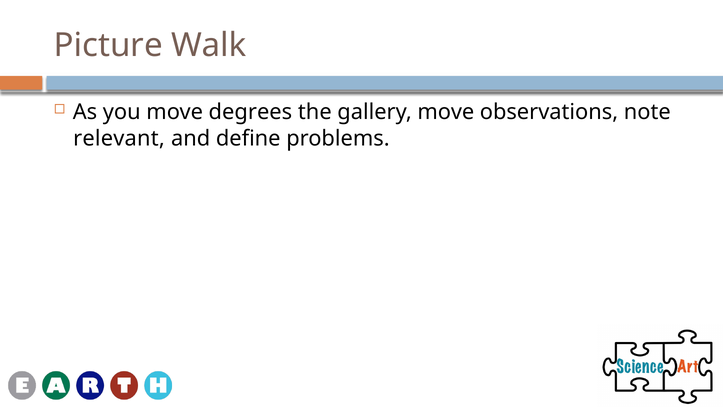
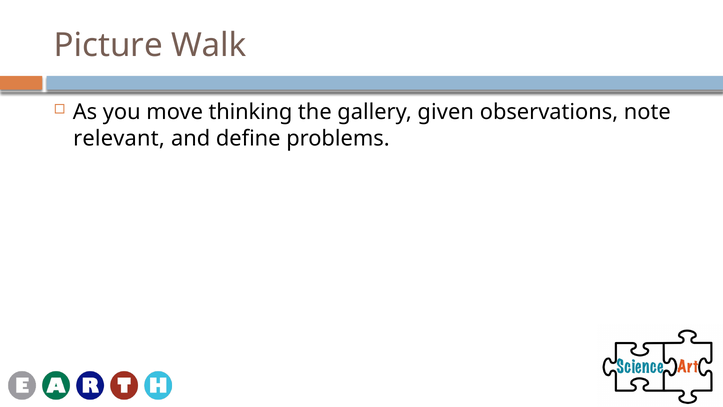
degrees: degrees -> thinking (250, 112)
gallery move: move -> given (446, 112)
